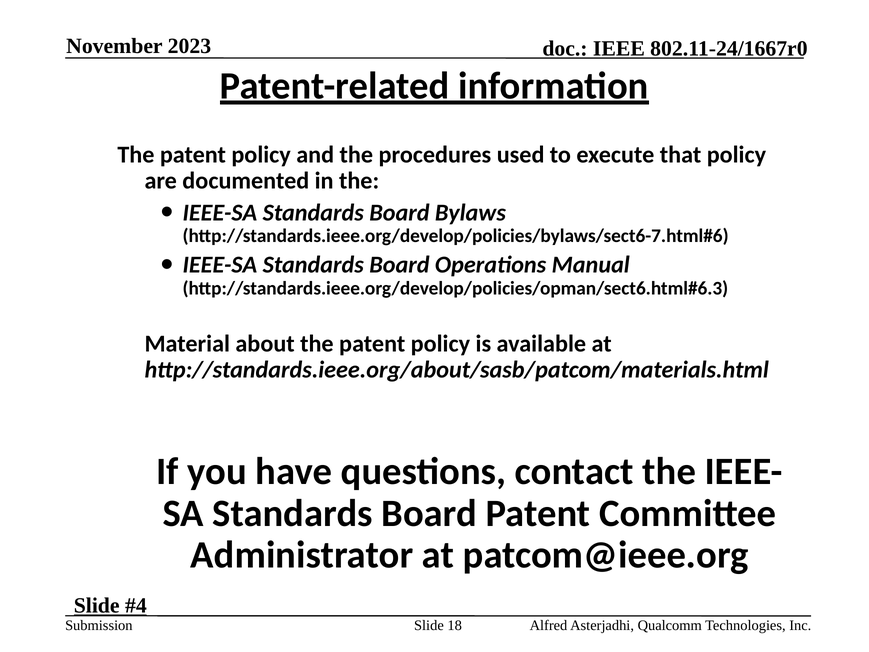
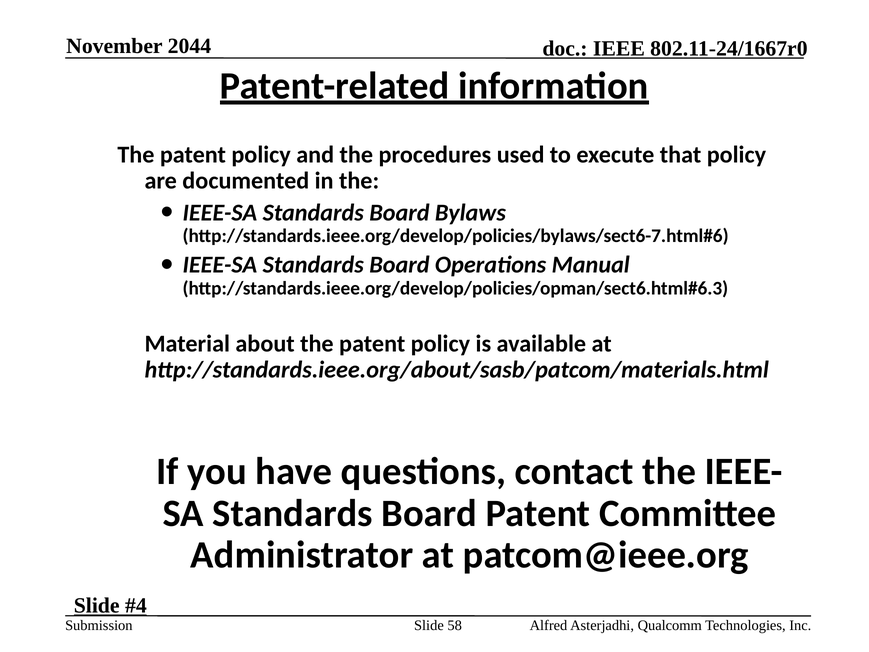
2023: 2023 -> 2044 (189, 46)
18: 18 -> 58 (455, 625)
